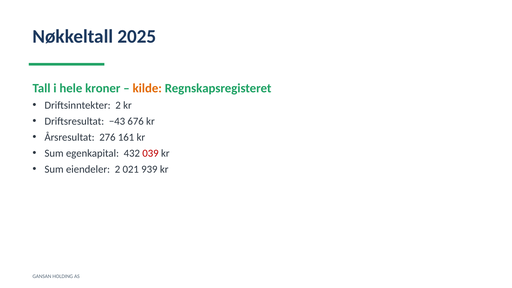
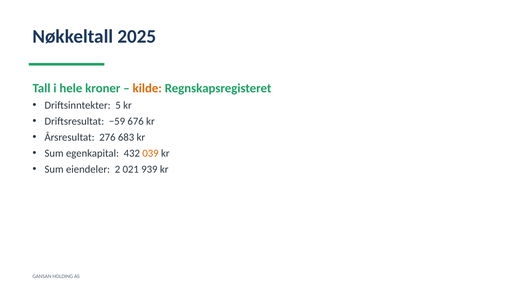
Driftsinntekter 2: 2 -> 5 (118, 105)
−43: −43 -> −59 (117, 121)
161: 161 -> 683 (126, 137)
039 colour: red -> orange (150, 153)
